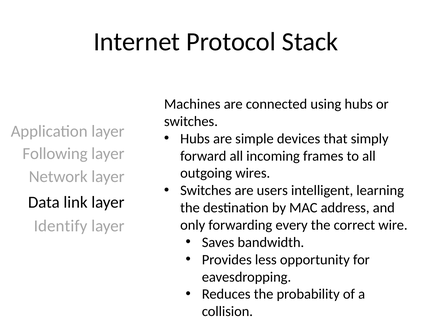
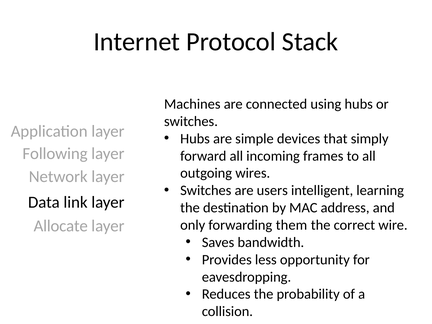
Identify: Identify -> Allocate (61, 226)
every: every -> them (292, 225)
